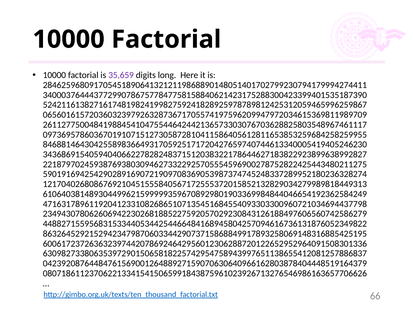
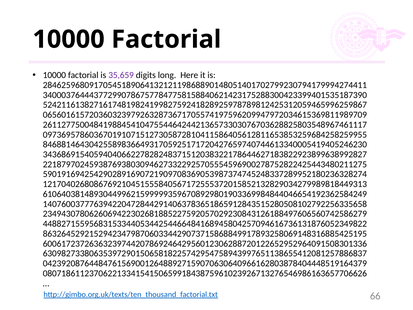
4716317896119204123310826865107135451684554093303300960721034694437798: 4716317896119204123310826865107135451684554093303300960721034694437798 -> 1407600377763942204728442914063783651865912843515280508102792256335658 (205, 204)
